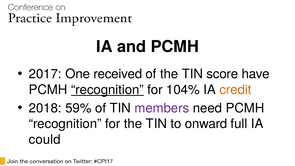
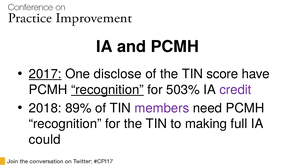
2017 underline: none -> present (45, 74)
received: received -> disclose (118, 74)
104%: 104% -> 503% (183, 90)
credit colour: orange -> purple (235, 90)
59%: 59% -> 89% (78, 108)
onward: onward -> making (206, 124)
